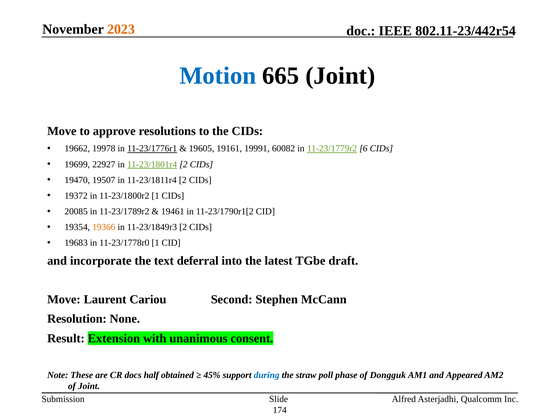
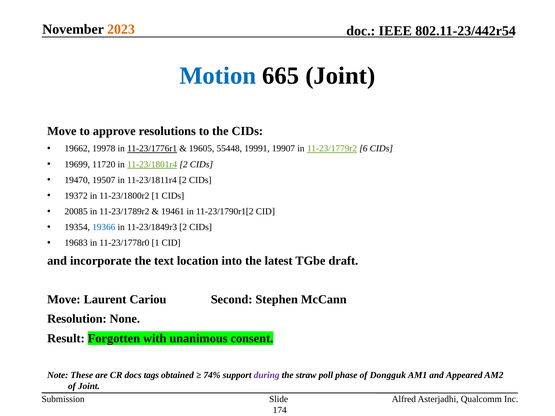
19161: 19161 -> 55448 (229, 149)
60082: 60082 -> 19907 (283, 149)
22927: 22927 -> 11720 (104, 164)
19366 colour: orange -> blue (104, 227)
deferral: deferral -> location (198, 261)
Extension: Extension -> Forgotten (114, 339)
half: half -> tags (151, 375)
45%: 45% -> 74% (212, 375)
during colour: blue -> purple (267, 375)
